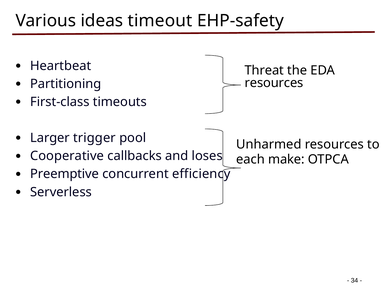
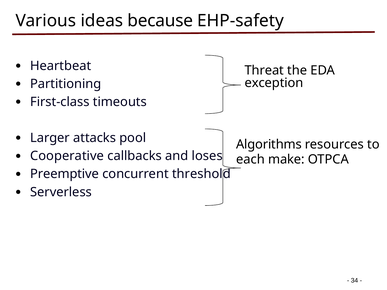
timeout: timeout -> because (160, 21)
resources: resources -> exception (274, 83)
trigger: trigger -> attacks (95, 138)
Unharmed: Unharmed -> Algorithms (269, 145)
efficiency: efficiency -> threshold (201, 174)
